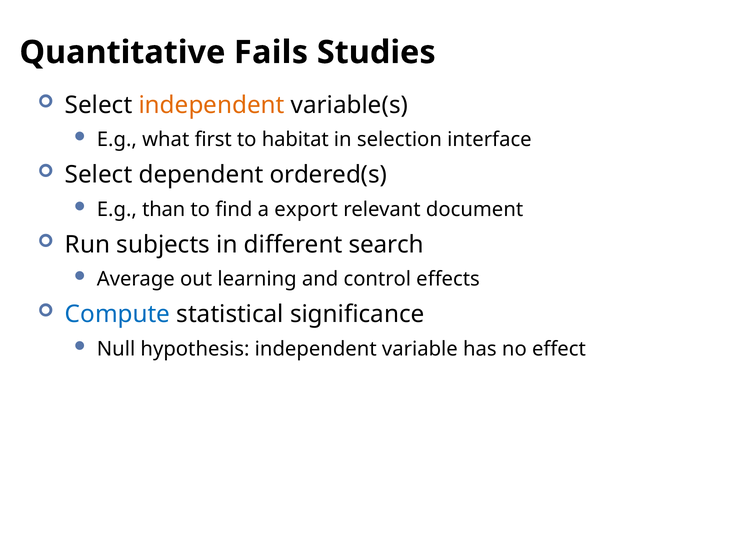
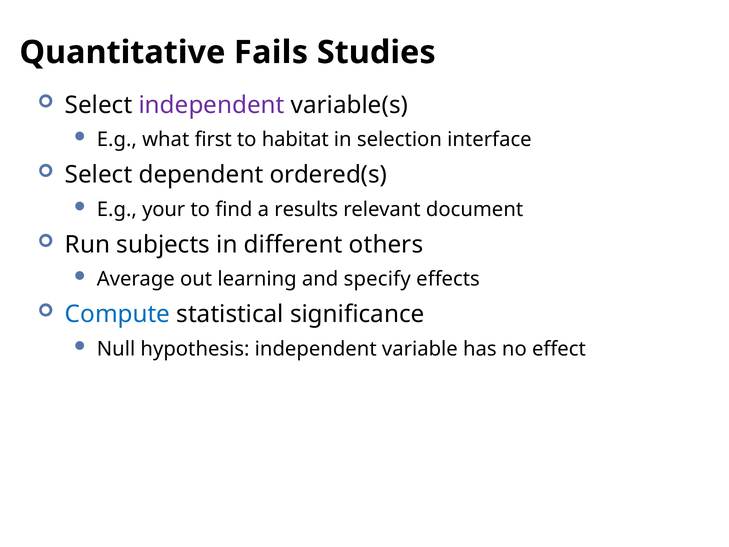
independent colour: orange -> purple (212, 105)
than: than -> your (164, 209)
export: export -> results (306, 209)
search: search -> others (386, 244)
control: control -> specify (377, 279)
